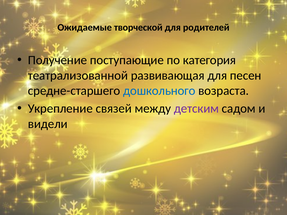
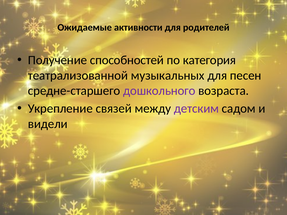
творческой: творческой -> активности (138, 27)
поступающие: поступающие -> способностей (127, 60)
развивающая: развивающая -> музыкальных (168, 76)
дошкольного colour: blue -> purple (159, 91)
